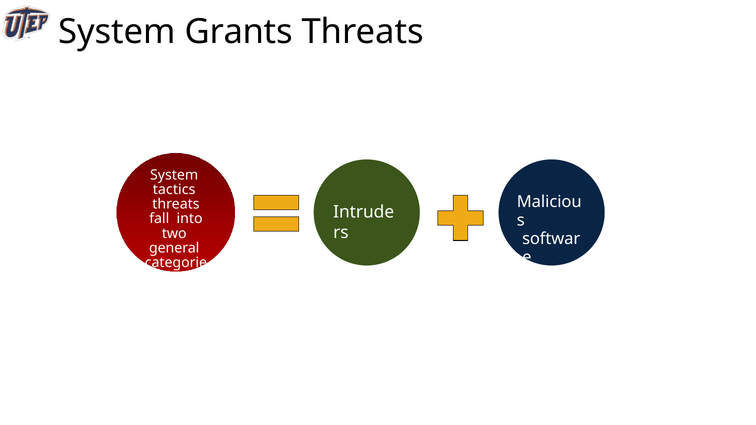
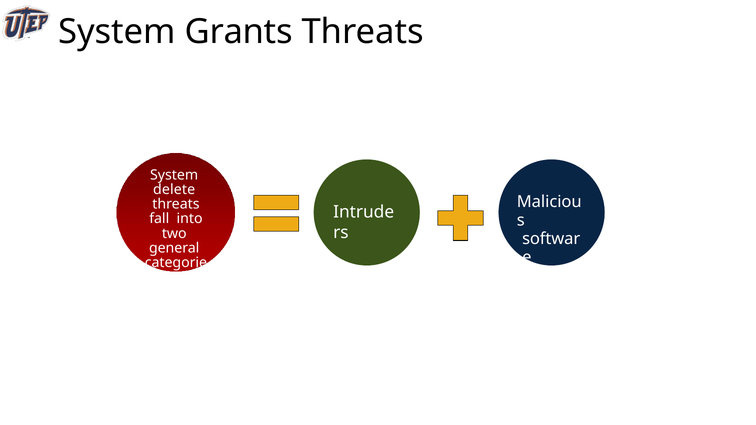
tactics: tactics -> delete (174, 190)
